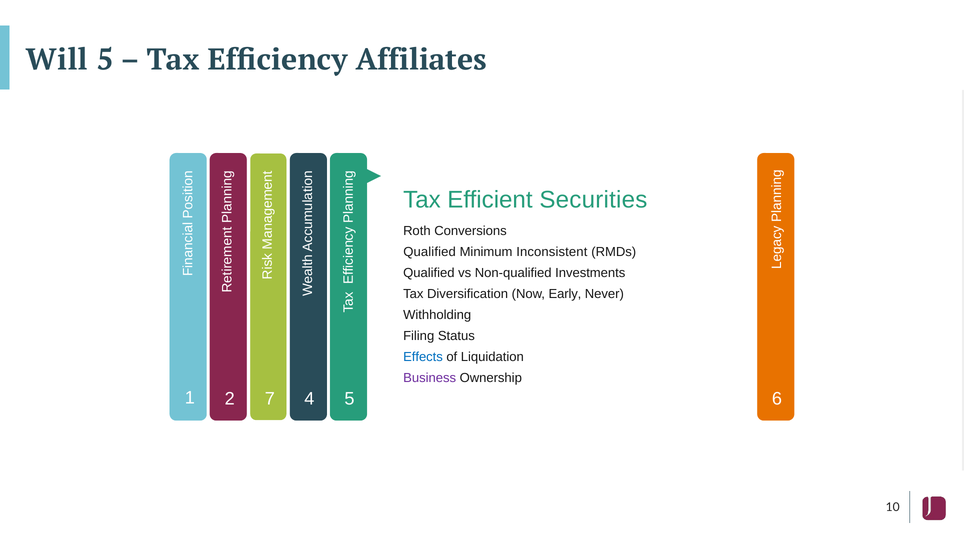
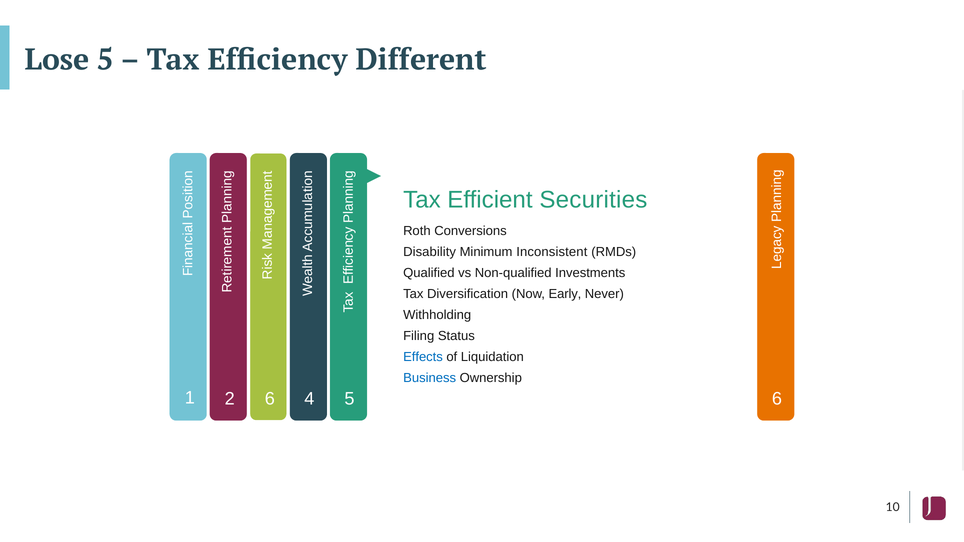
Will: Will -> Lose (57, 60)
Affiliates: Affiliates -> Different (421, 60)
Qualified: Qualified -> Disability (430, 252)
Business colour: purple -> blue (430, 378)
2 7: 7 -> 6 (270, 399)
